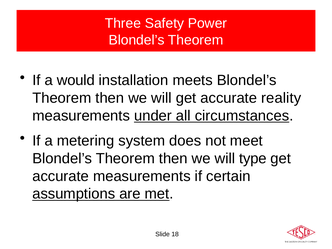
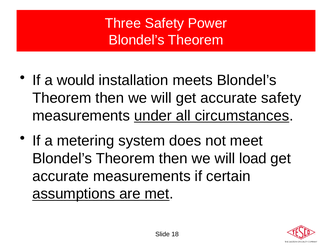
accurate reality: reality -> safety (281, 98)
type: type -> load (253, 158)
